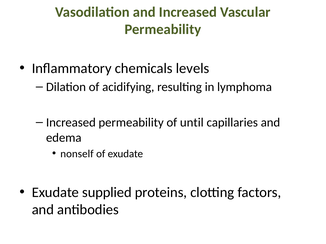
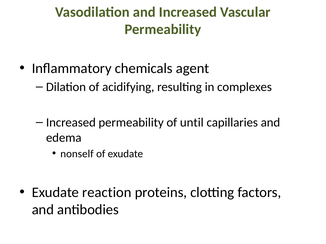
levels: levels -> agent (193, 68)
lymphoma: lymphoma -> complexes (245, 87)
supplied: supplied -> reaction (107, 193)
